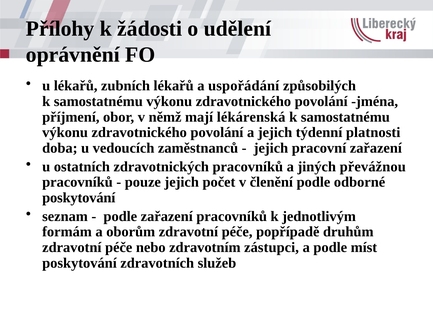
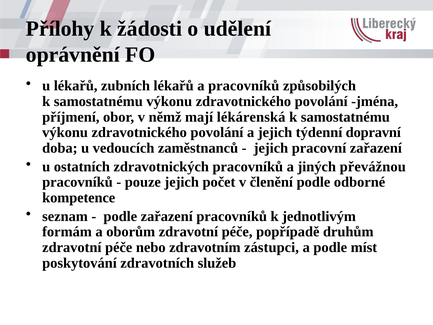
a uspořádání: uspořádání -> pracovníků (244, 86)
platnosti: platnosti -> dopravní (373, 132)
poskytování: poskytování -> kompetence (79, 198)
